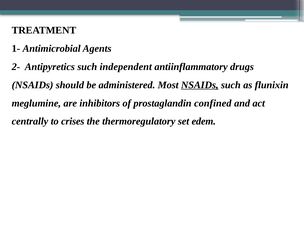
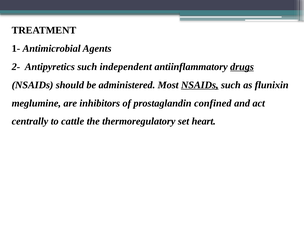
drugs underline: none -> present (242, 67)
crises: crises -> cattle (73, 121)
edem: edem -> heart (204, 121)
